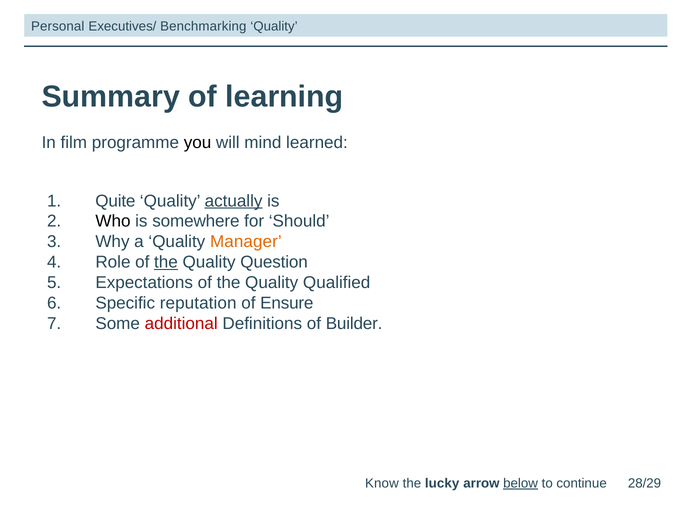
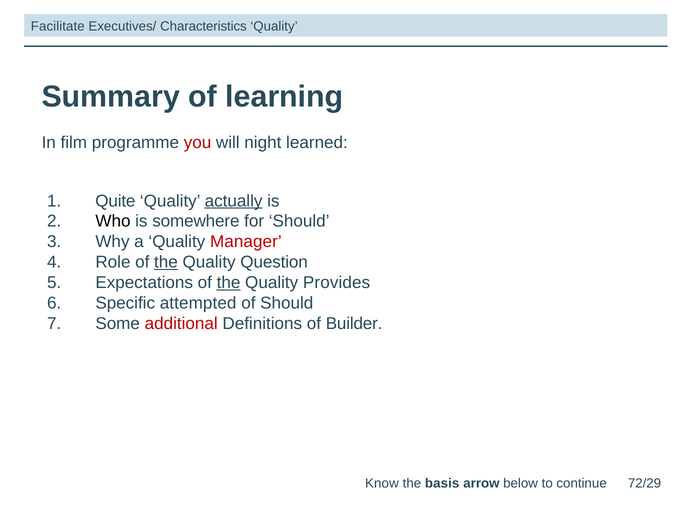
Personal: Personal -> Facilitate (58, 26)
Benchmarking: Benchmarking -> Characteristics (203, 26)
you colour: black -> red (198, 143)
mind: mind -> night (263, 143)
Manager colour: orange -> red (246, 242)
the underline: none -> present (229, 283)
Qualified: Qualified -> Provides (337, 283)
reputation: reputation -> attempted (198, 303)
of Ensure: Ensure -> Should (287, 303)
lucky: lucky -> basis (442, 484)
below underline: present -> none (521, 484)
28/29: 28/29 -> 72/29 (645, 484)
